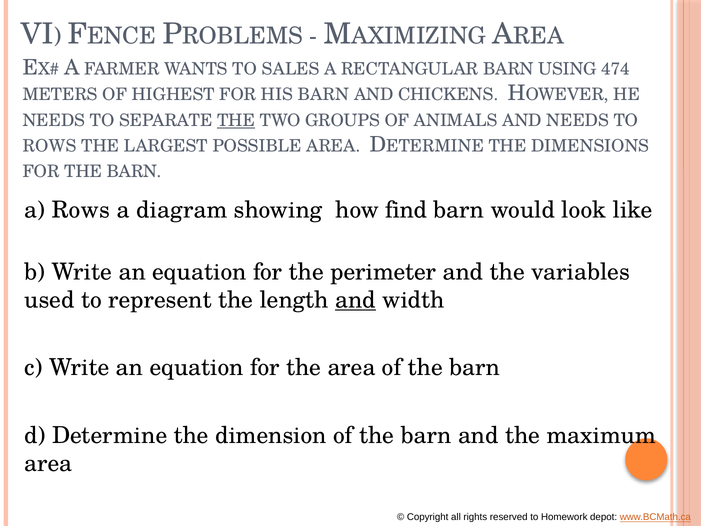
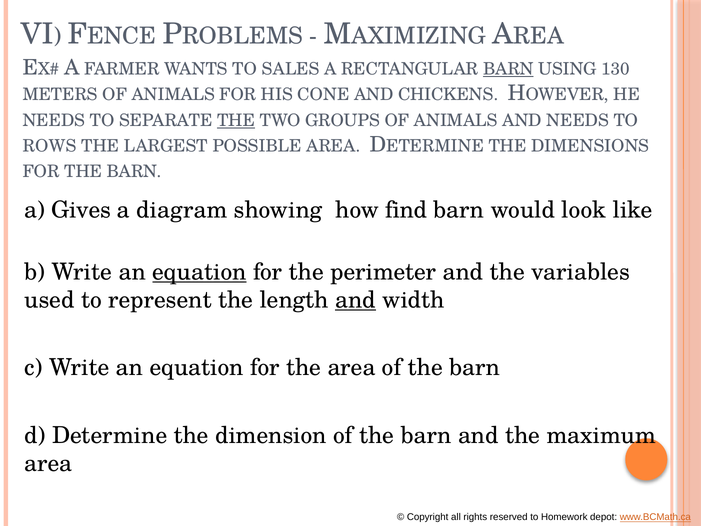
BARN underline: none -> present (508, 69)
474: 474 -> 130 (616, 69)
METERS OF HIGHEST: HIGHEST -> ANIMALS (173, 95)
HIS BARN: BARN -> CONE (323, 95)
a Rows: Rows -> Gives (81, 210)
equation underline: none -> present (199, 272)
